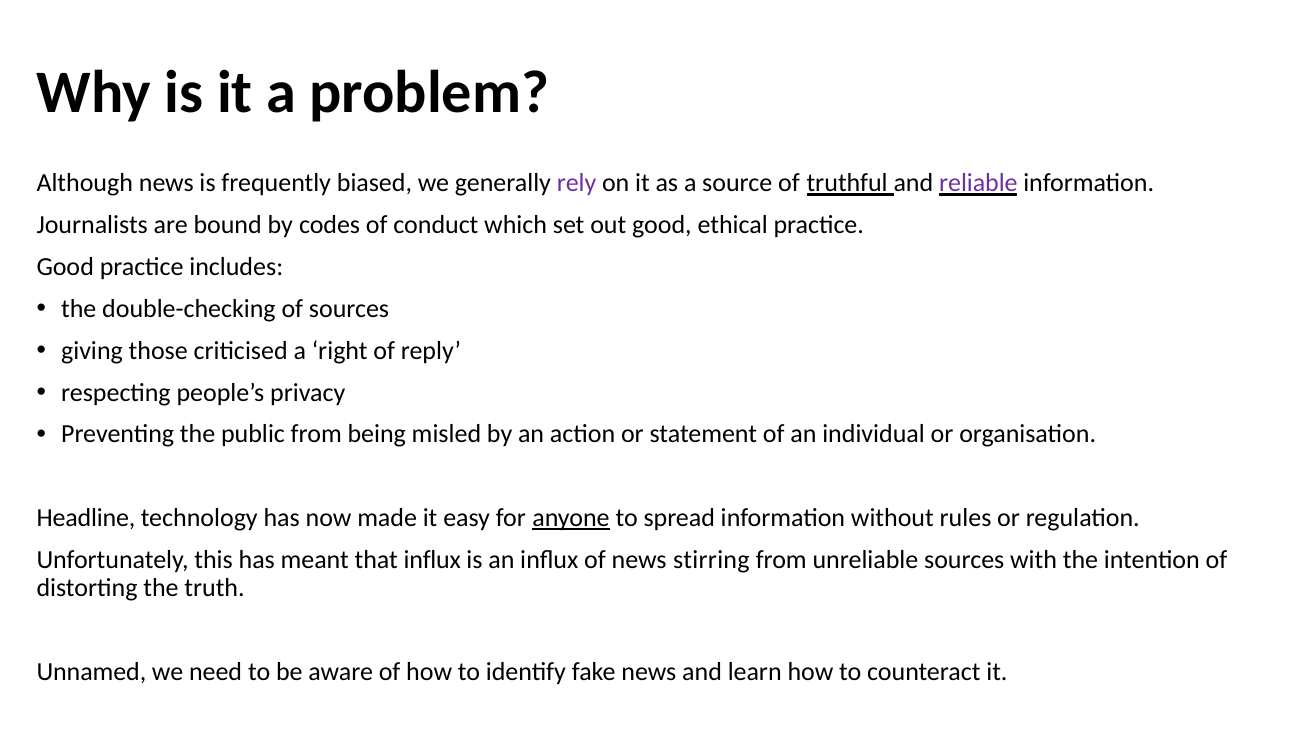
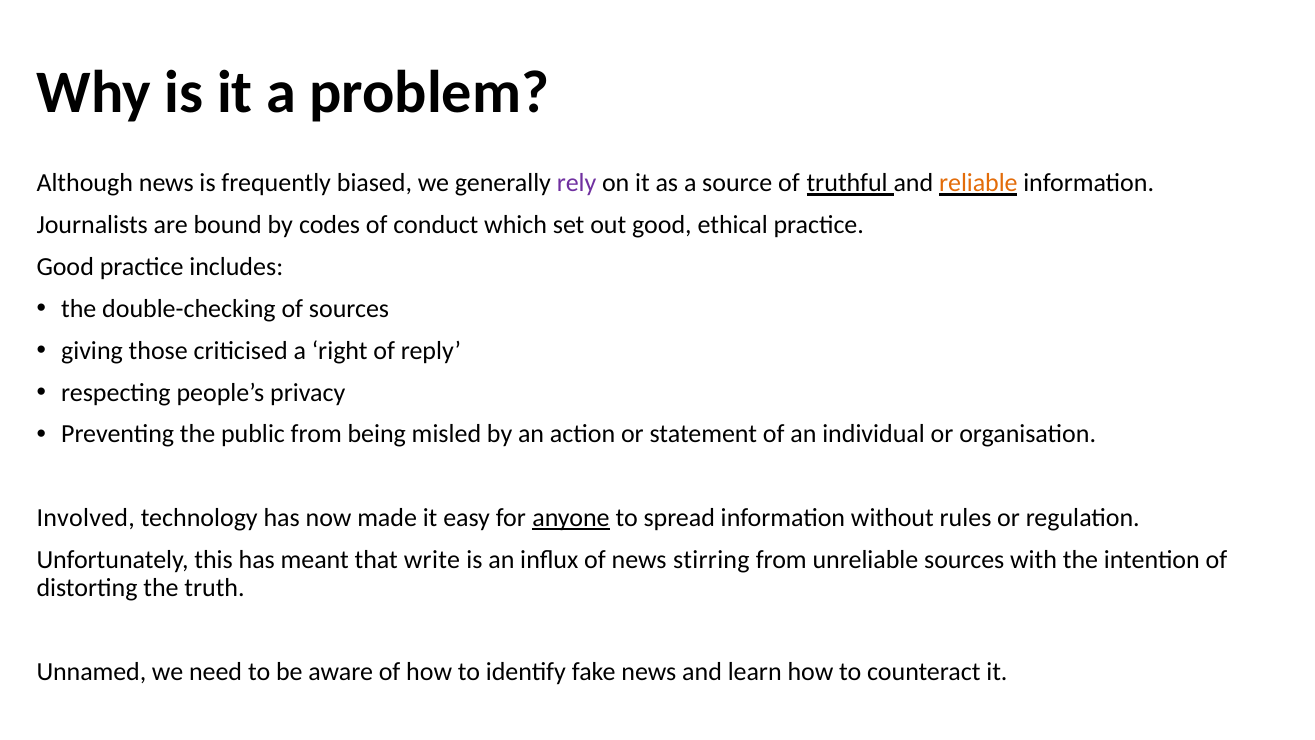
reliable colour: purple -> orange (978, 183)
Headline: Headline -> Involved (86, 518)
that influx: influx -> write (432, 560)
